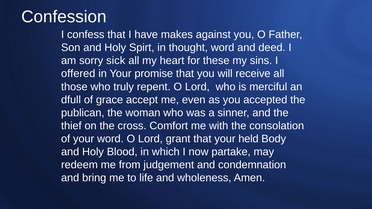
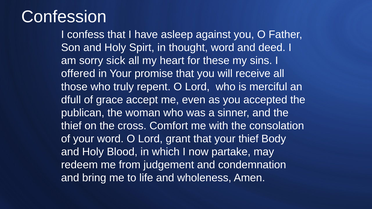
makes: makes -> asleep (177, 35)
your held: held -> thief (248, 139)
